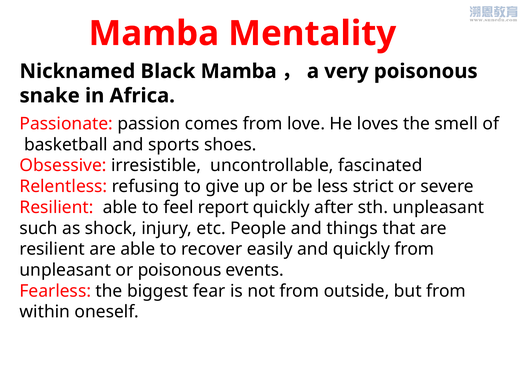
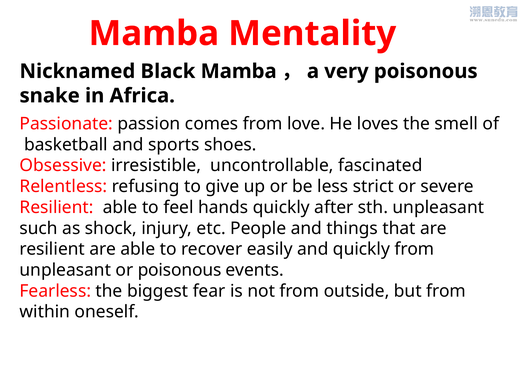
report: report -> hands (223, 208)
